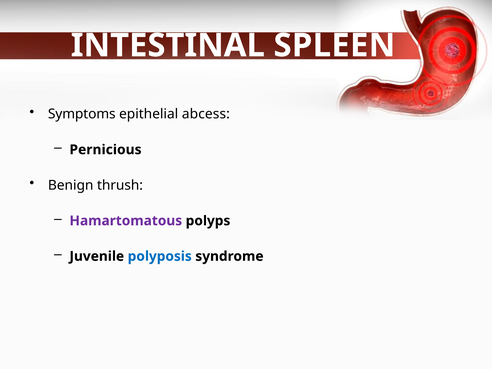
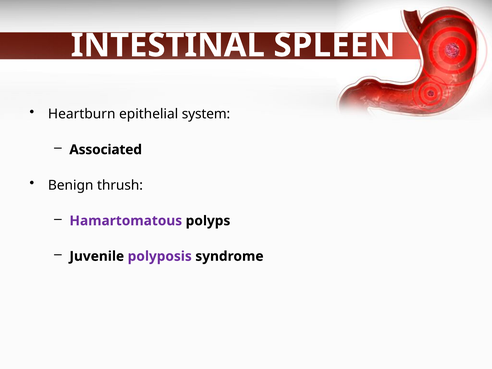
Symptoms: Symptoms -> Heartburn (82, 114)
abcess: abcess -> system (206, 114)
Pernicious: Pernicious -> Associated (106, 150)
polyposis colour: blue -> purple (160, 256)
